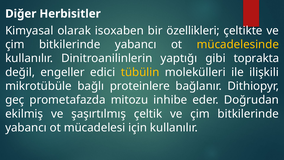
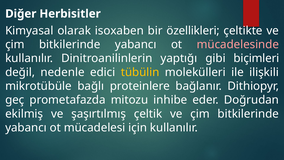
mücadelesinde colour: yellow -> pink (238, 44)
toprakta: toprakta -> biçimleri (256, 58)
engeller: engeller -> nedenle (63, 72)
